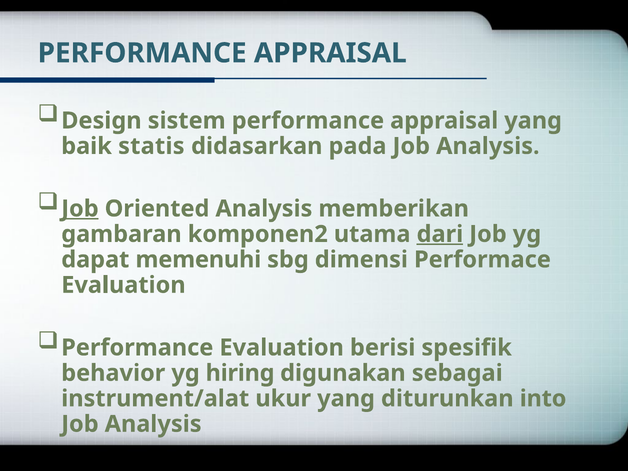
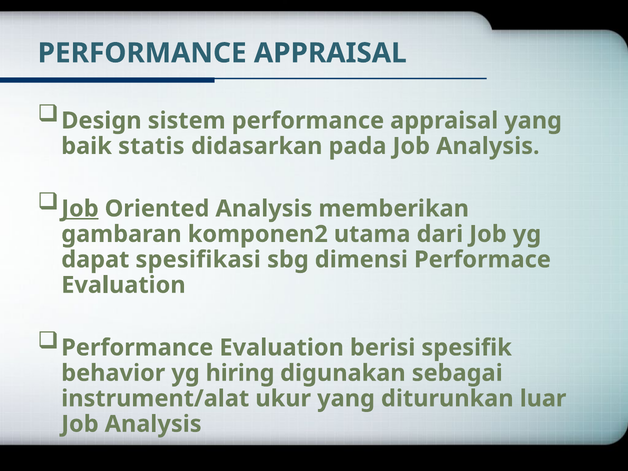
dari underline: present -> none (440, 234)
memenuhi: memenuhi -> spesifikasi (198, 260)
into: into -> luar (543, 399)
